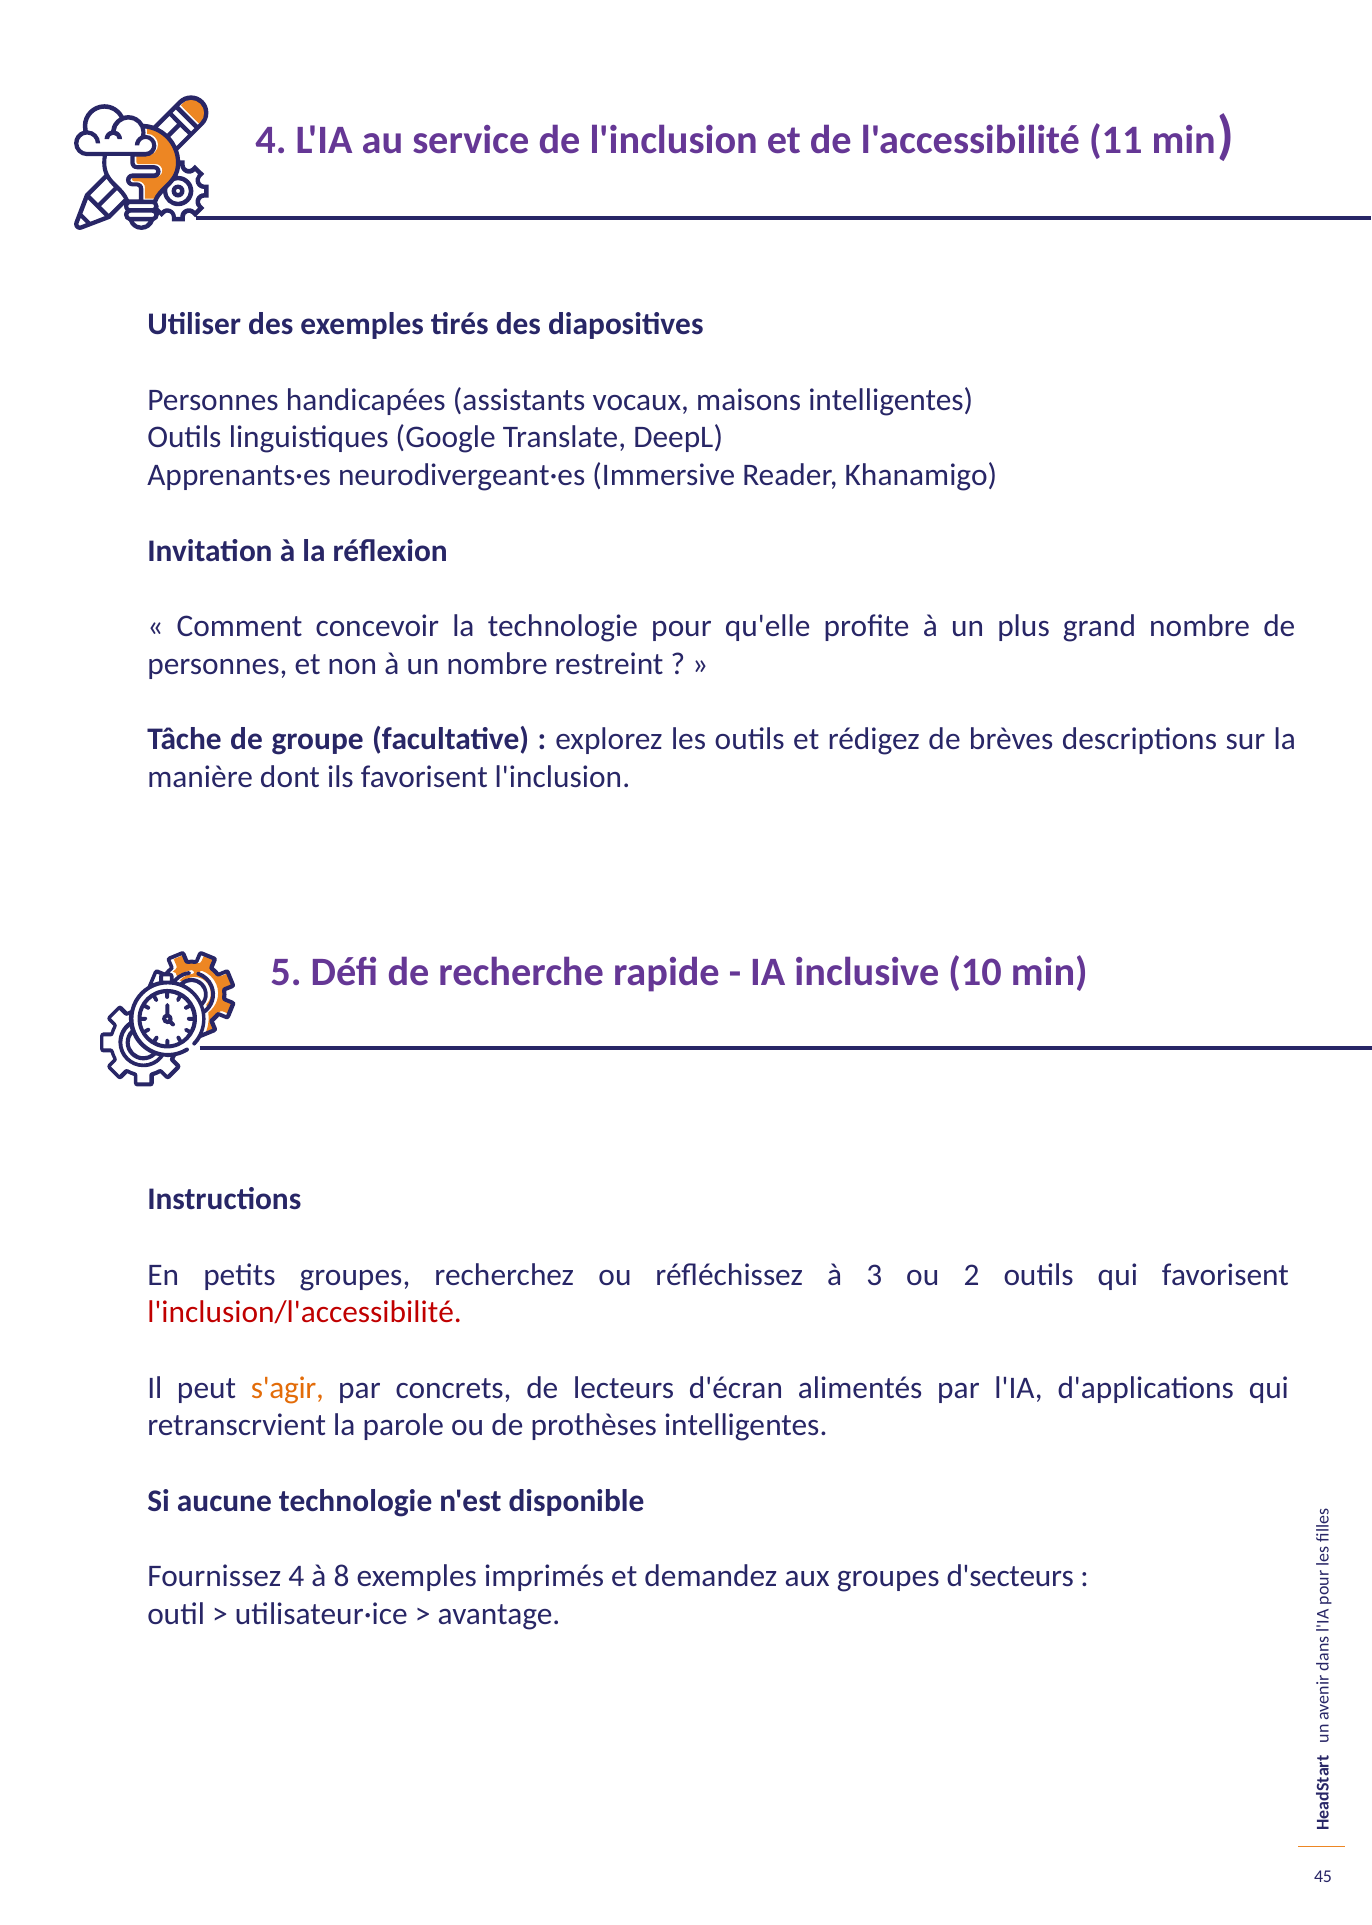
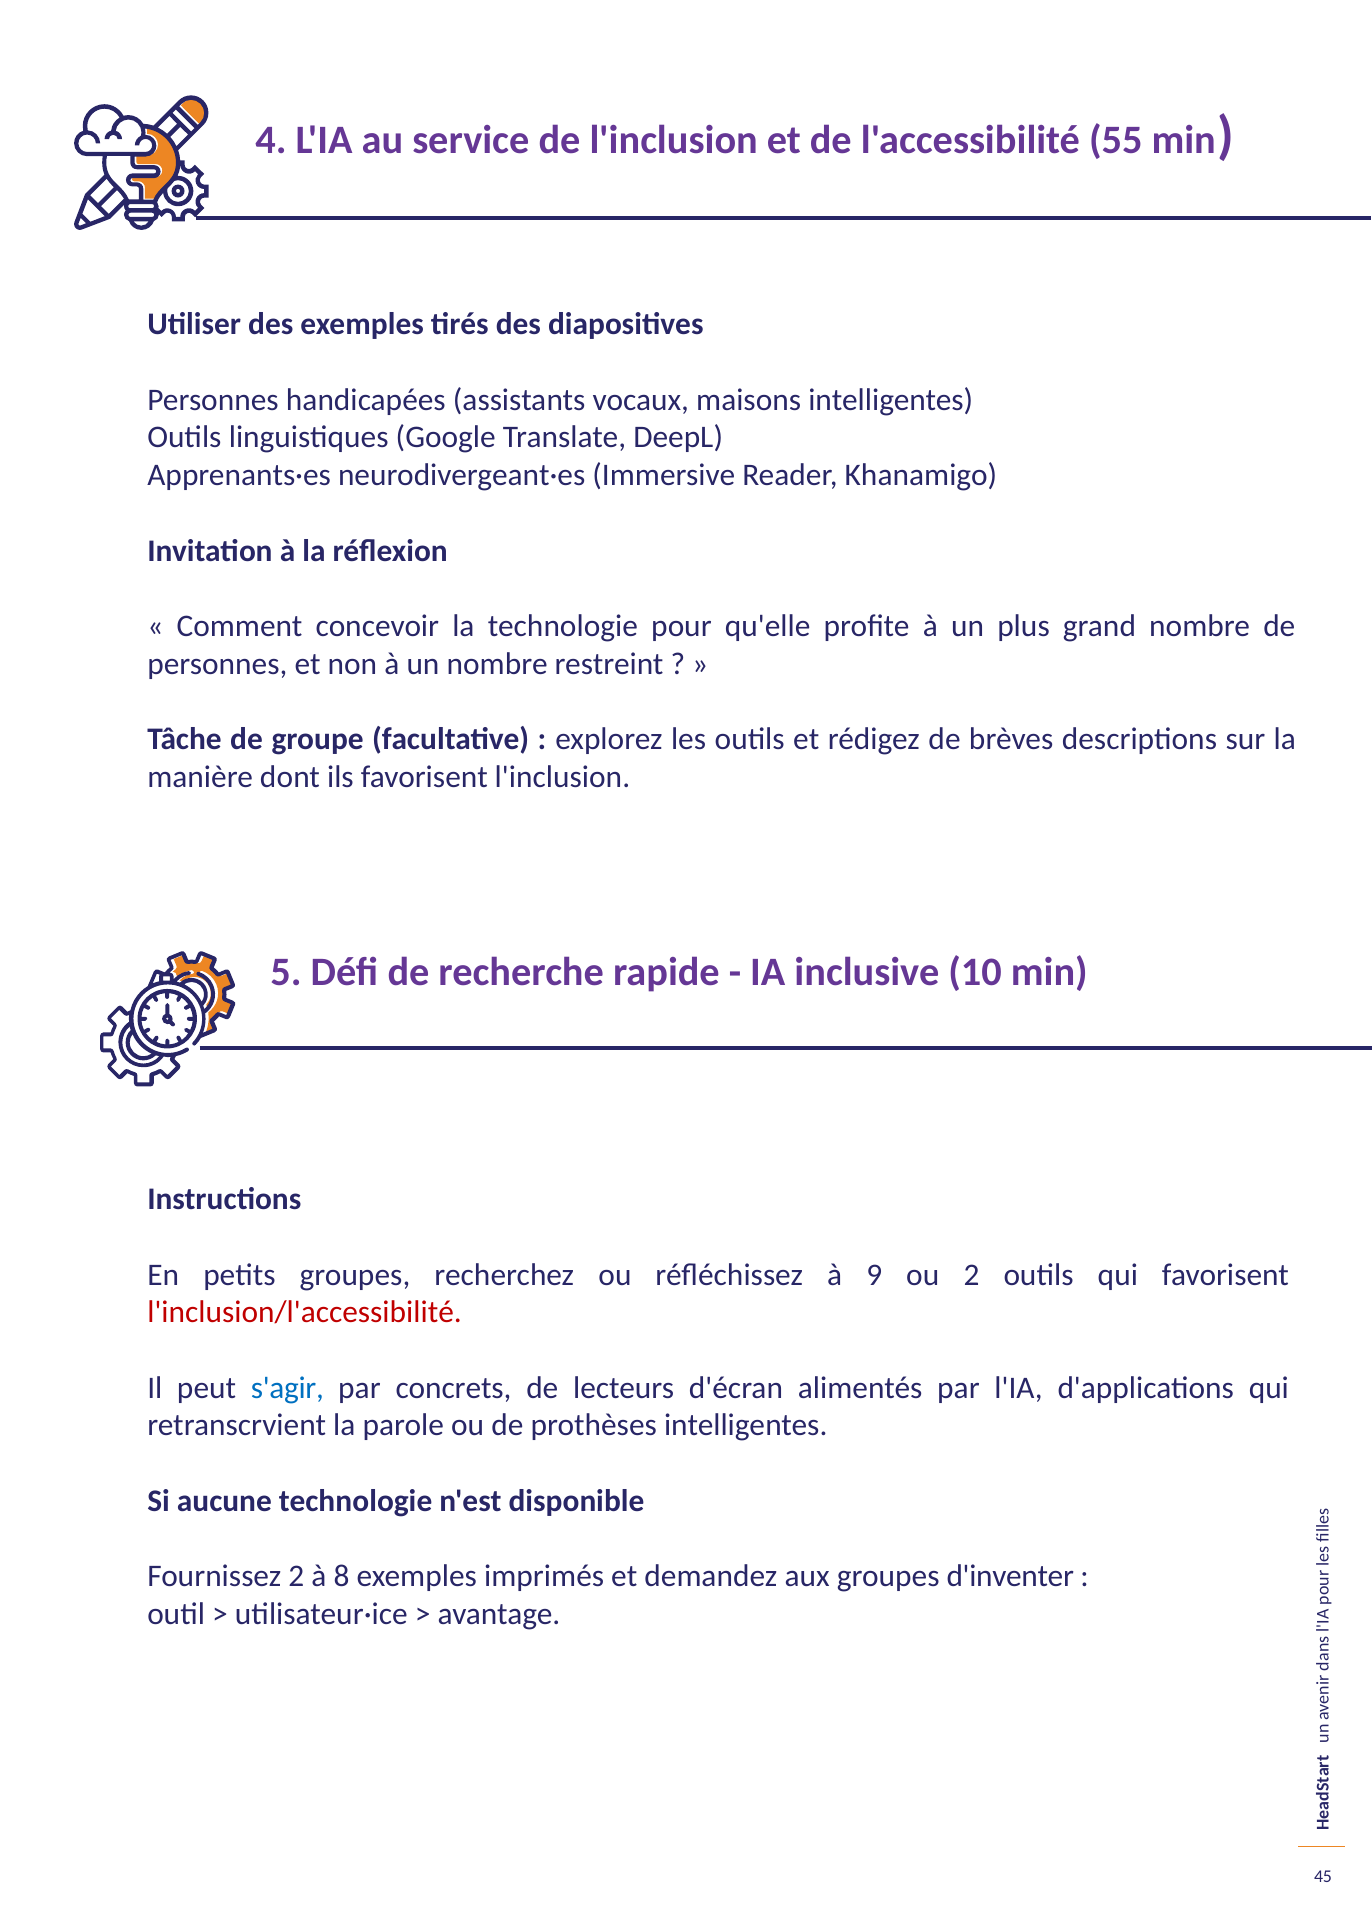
11: 11 -> 55 (1116, 140)
3: 3 -> 9 (874, 1274)
s'agir colour: orange -> blue (287, 1387)
Fournissez 4: 4 -> 2 (296, 1576)
d'secteurs: d'secteurs -> d'inventer (1010, 1576)
